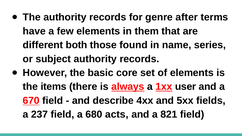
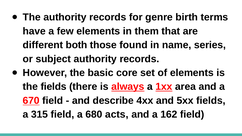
after: after -> birth (187, 17)
the items: items -> fields (54, 87)
user: user -> area (186, 87)
237: 237 -> 315 (40, 115)
821: 821 -> 162 (169, 115)
